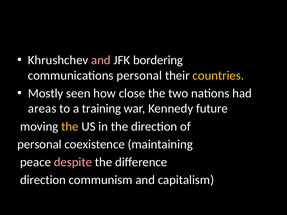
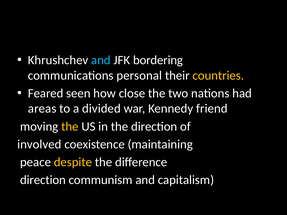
and colour: pink -> light blue (101, 60)
Mostly: Mostly -> Feared (46, 93)
training: training -> divided (101, 109)
future: future -> friend (212, 109)
personal: personal -> involved (39, 144)
despite colour: pink -> yellow (73, 162)
